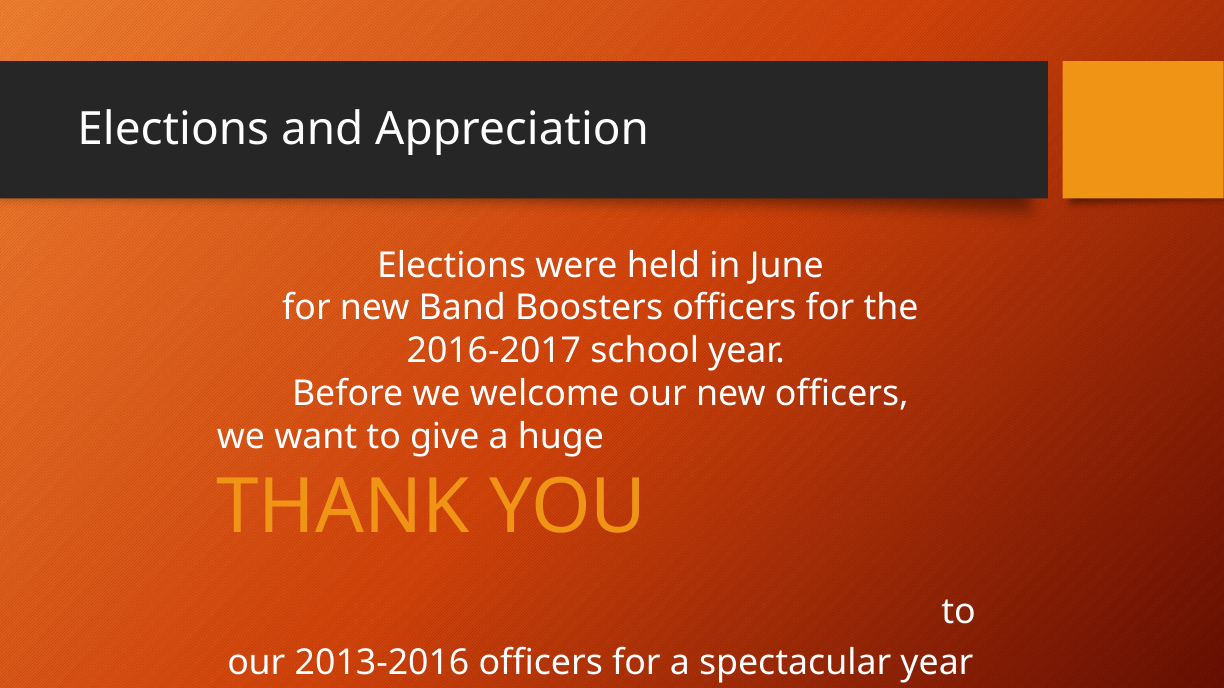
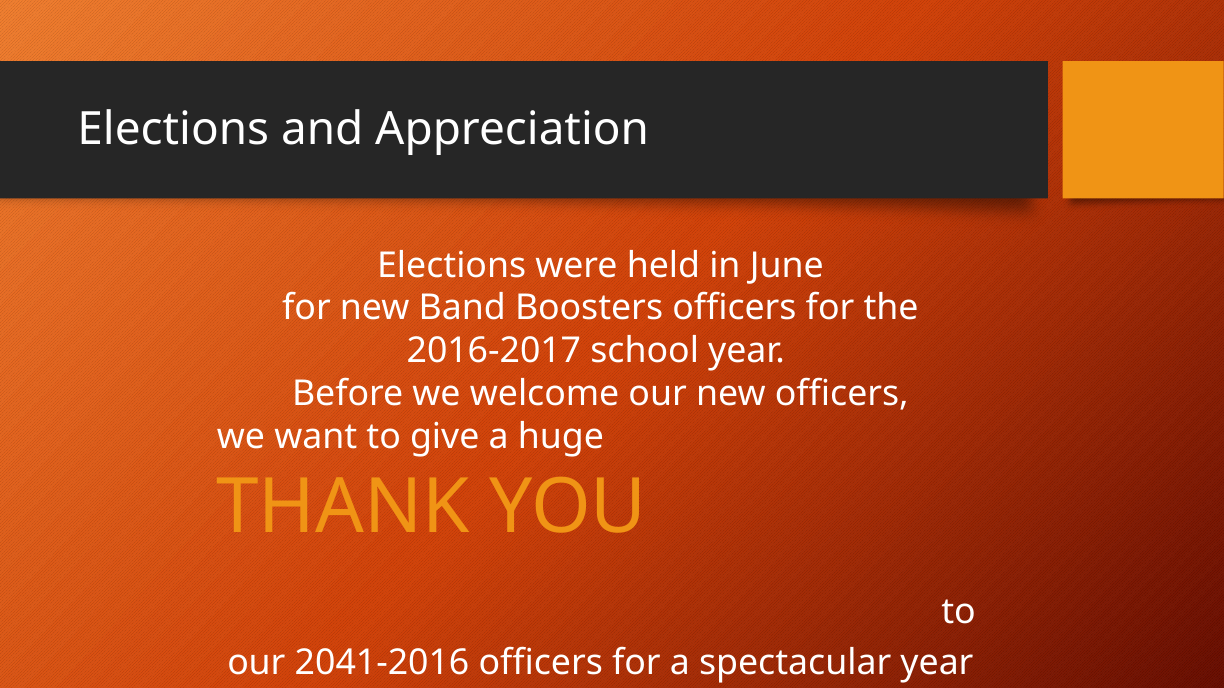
2013-2016: 2013-2016 -> 2041-2016 (382, 663)
